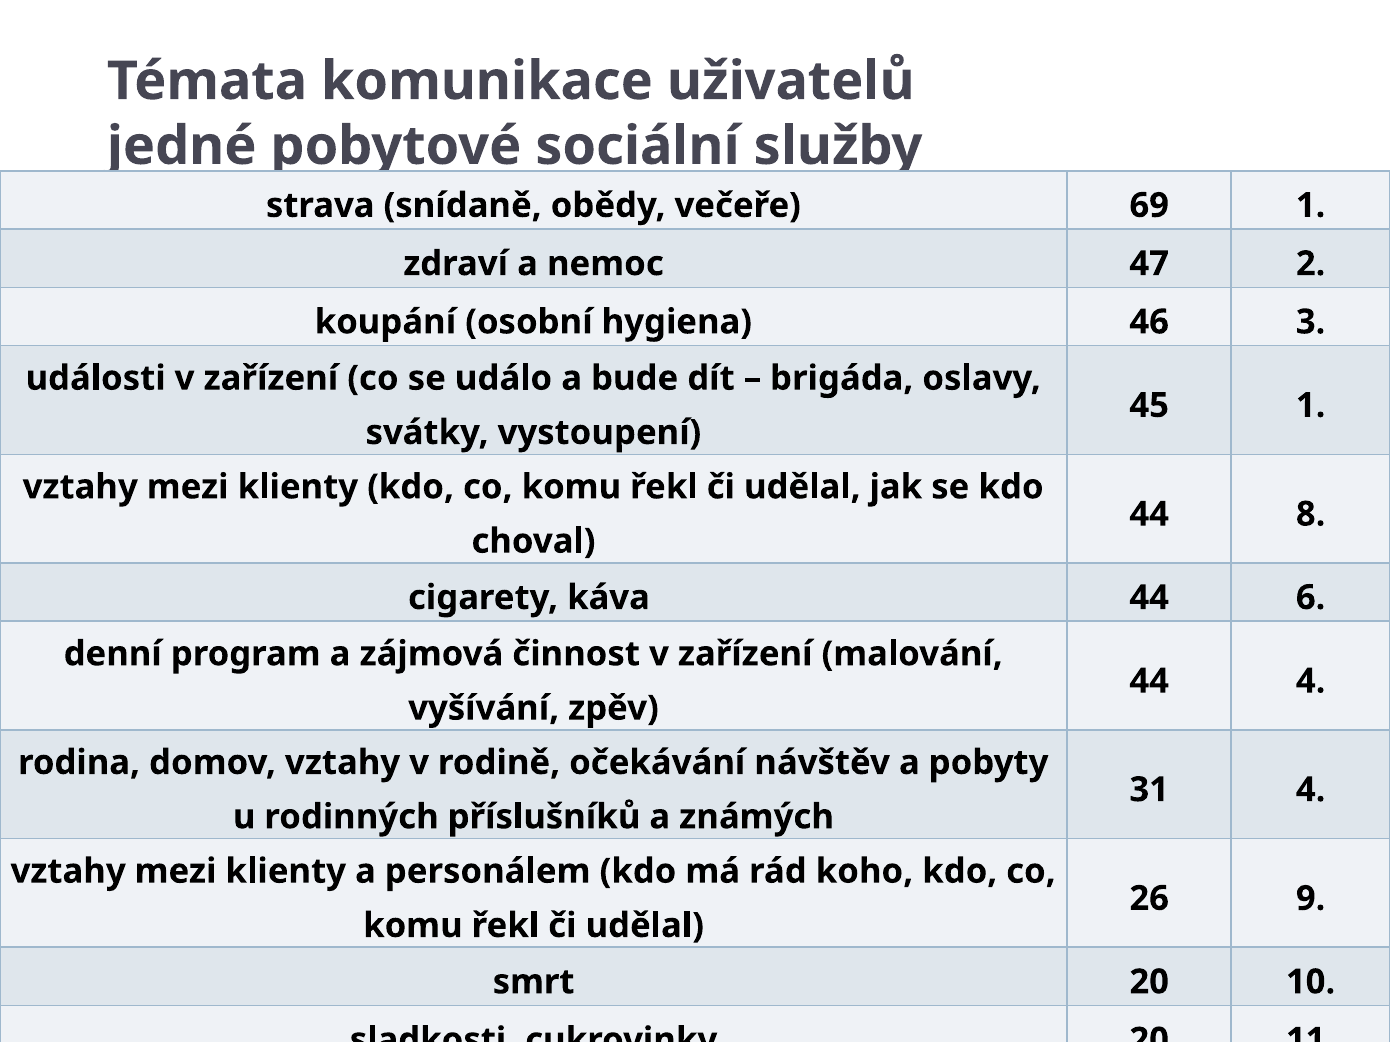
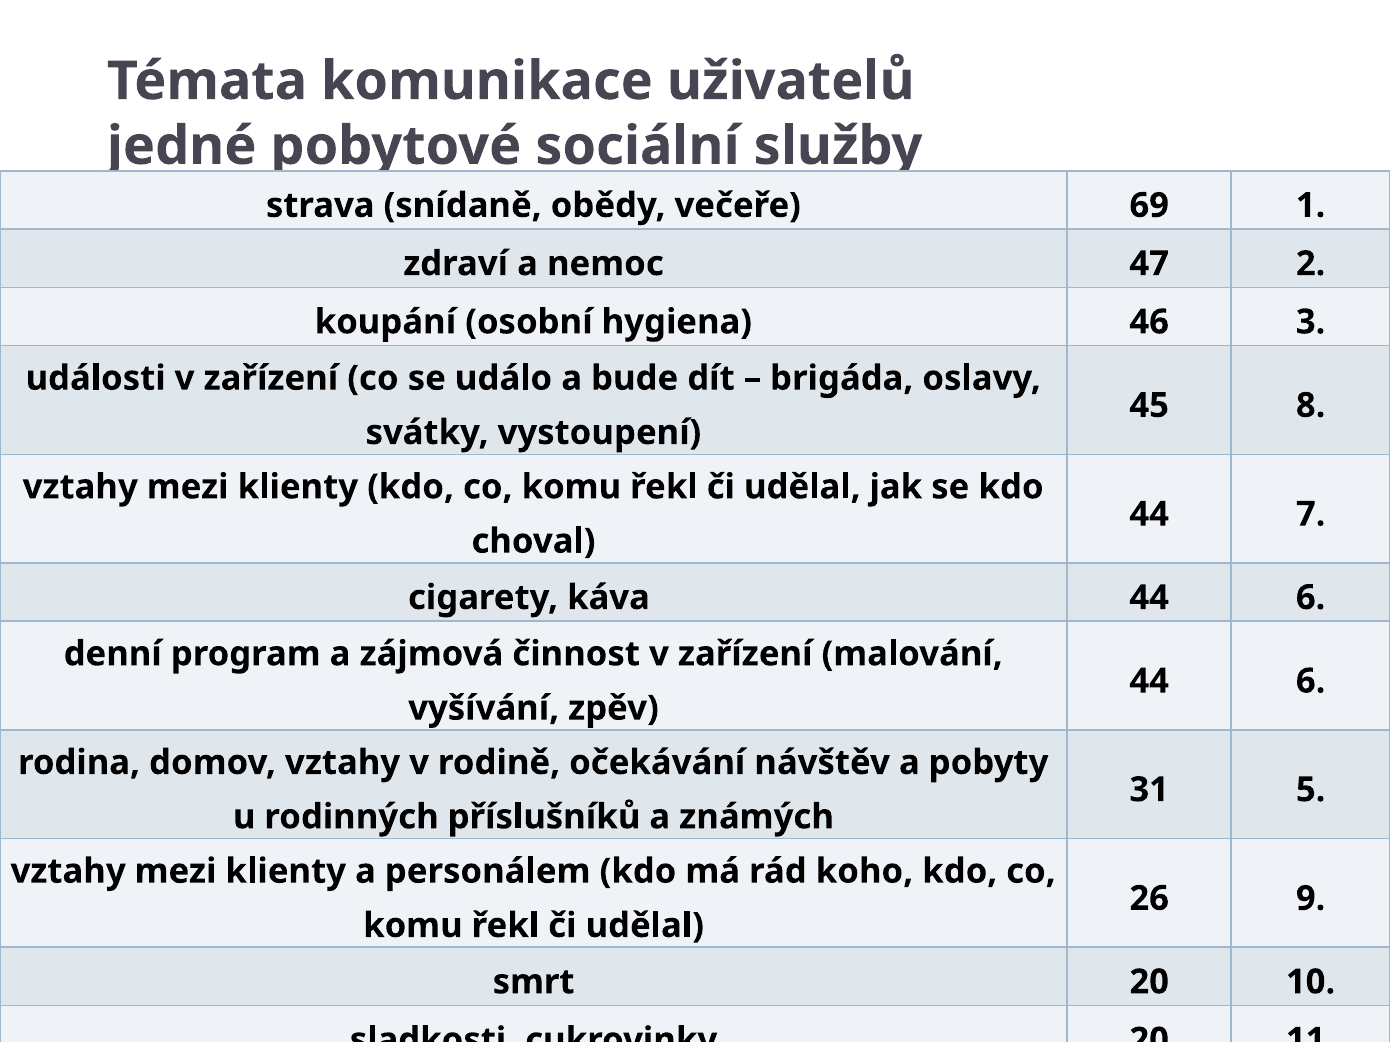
45 1: 1 -> 8 (1311, 406)
8: 8 -> 7 (1311, 514)
4: 4 -> 6 (1311, 681)
31 4: 4 -> 5 (1311, 790)
